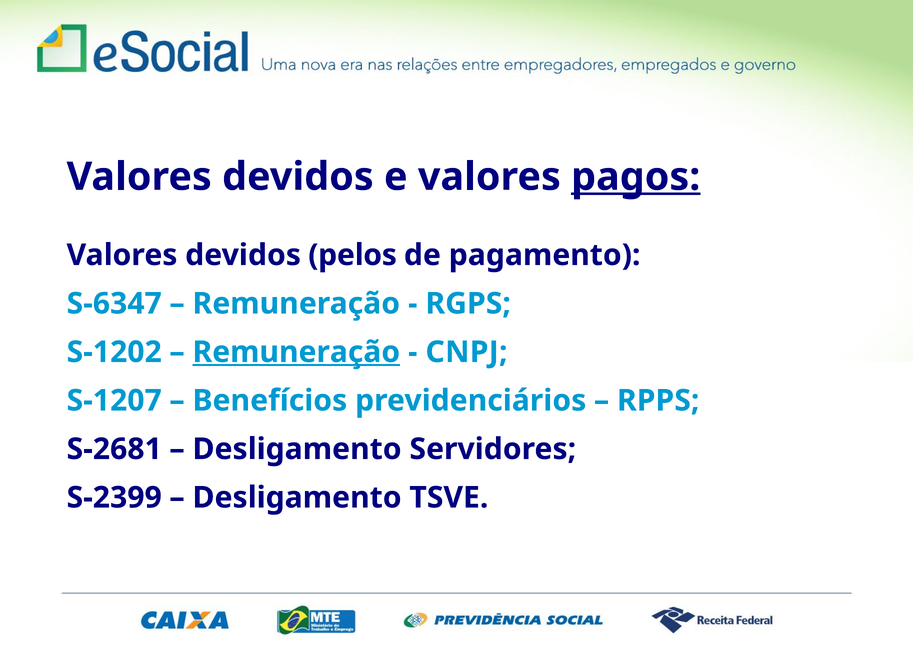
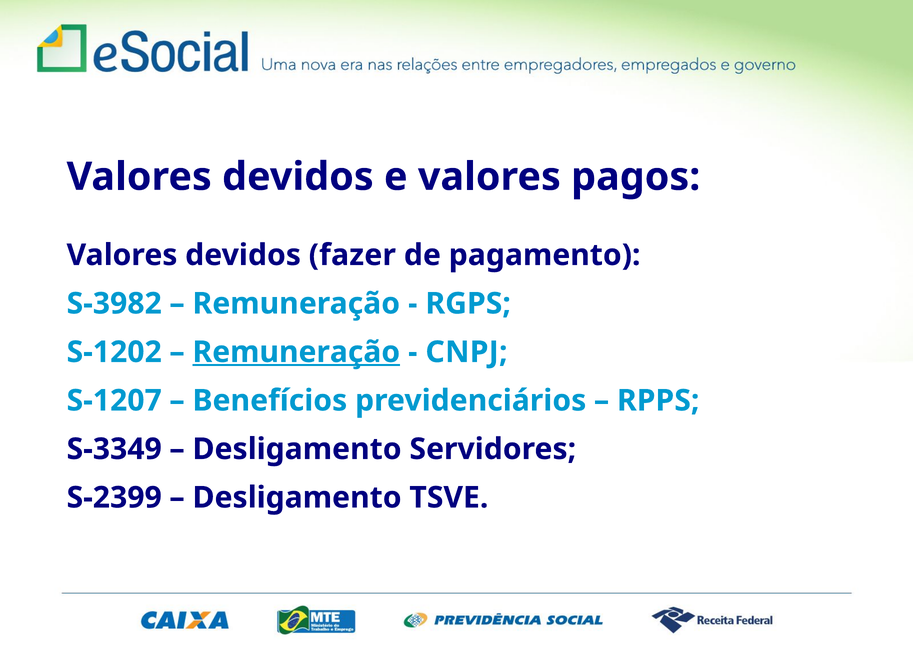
pagos underline: present -> none (636, 177)
pelos: pelos -> fazer (352, 255)
S-6347: S-6347 -> S-3982 (114, 304)
S-2681: S-2681 -> S-3349 (114, 449)
